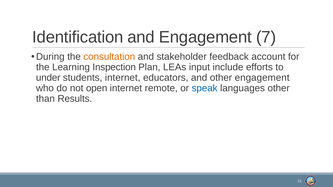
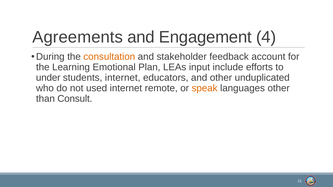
Identification: Identification -> Agreements (78, 37)
7: 7 -> 4 (266, 37)
Inspection: Inspection -> Emotional (114, 67)
other engagement: engagement -> unduplicated (262, 78)
open: open -> used (97, 88)
speak colour: blue -> orange (205, 88)
Results: Results -> Consult (75, 99)
